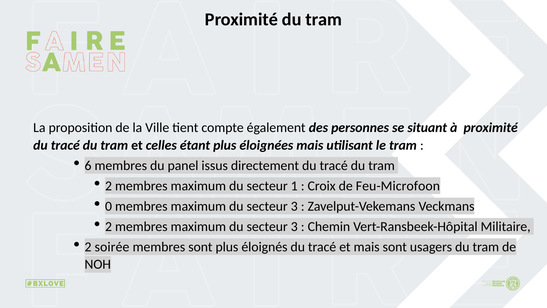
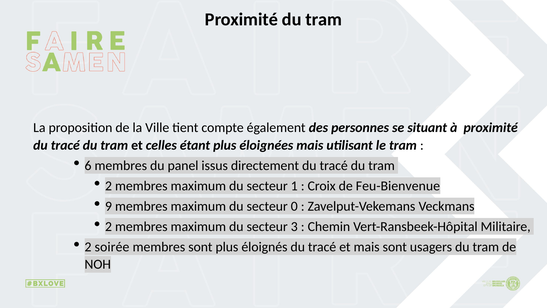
Feu-Microfoon: Feu-Microfoon -> Feu-Bienvenue (398, 186)
0: 0 -> 9 (108, 206)
3: 3 -> 0 (294, 206)
